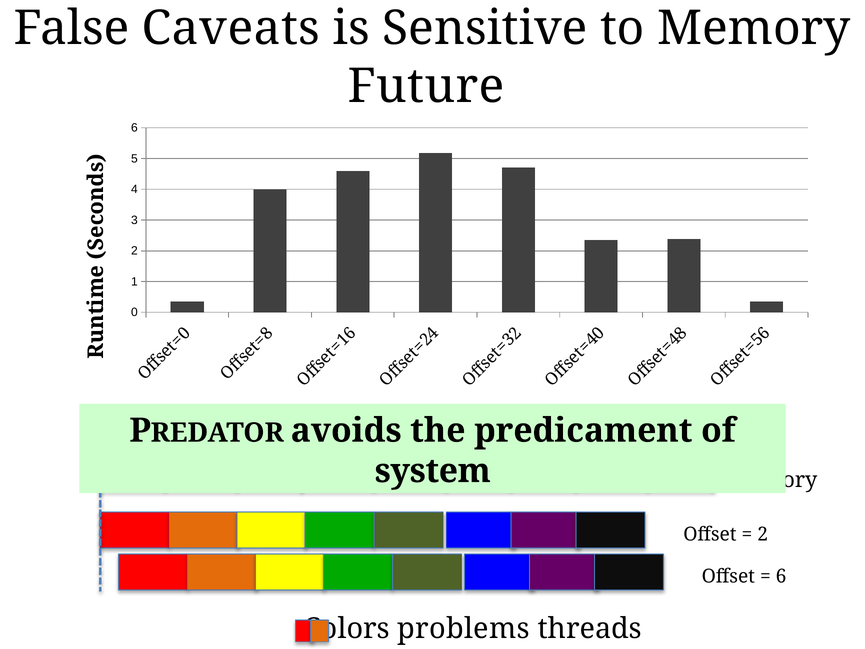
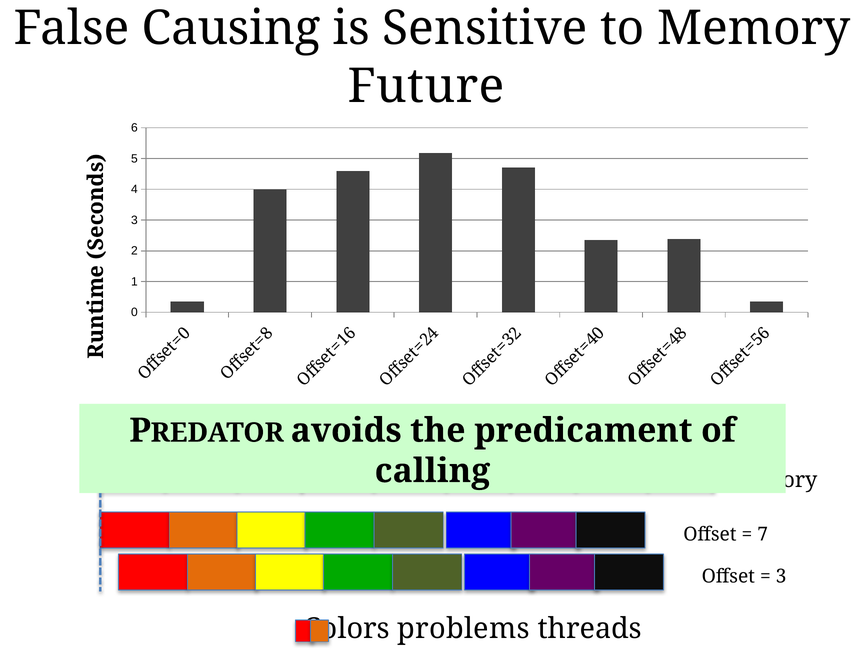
Caveats: Caveats -> Causing (231, 29)
system: system -> calling (432, 471)
2: 2 -> 7 (763, 534)
6: 6 -> 3 (781, 576)
